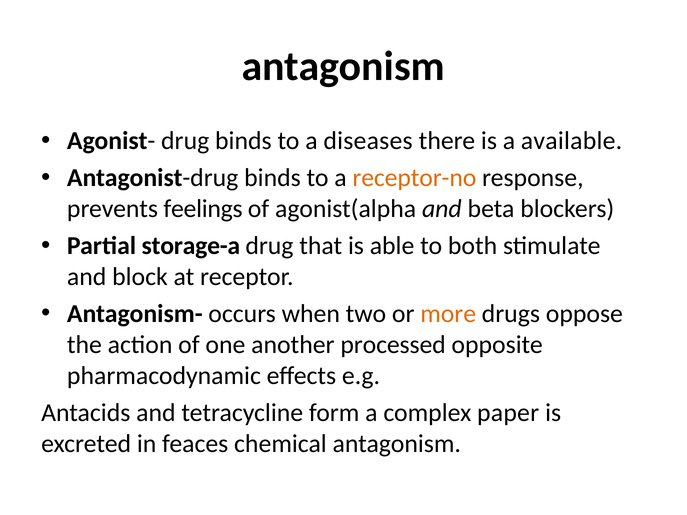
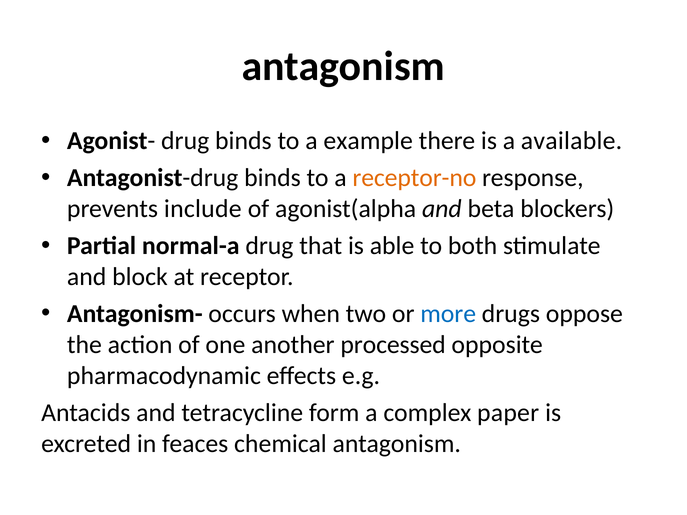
diseases: diseases -> example (368, 141)
feelings: feelings -> include (203, 209)
storage-a: storage-a -> normal-a (191, 246)
more colour: orange -> blue (448, 314)
